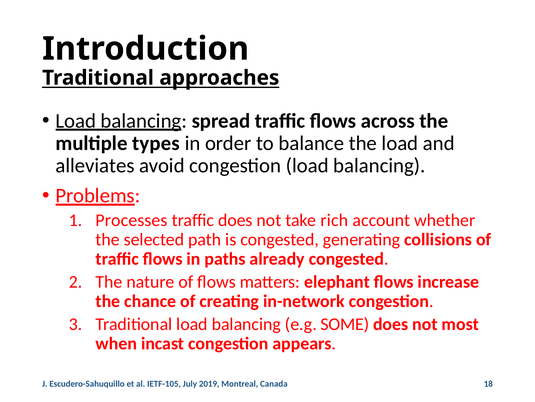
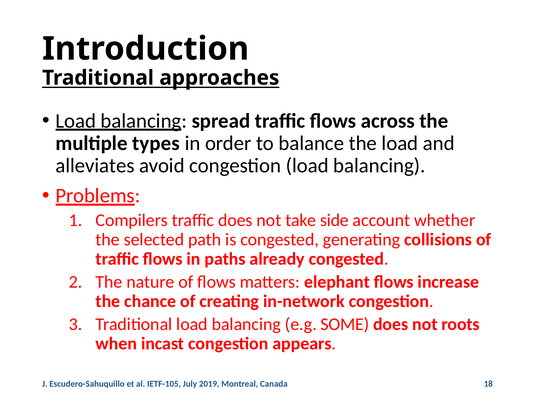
Processes: Processes -> Compilers (132, 220)
rich: rich -> side (334, 220)
most: most -> roots (460, 324)
